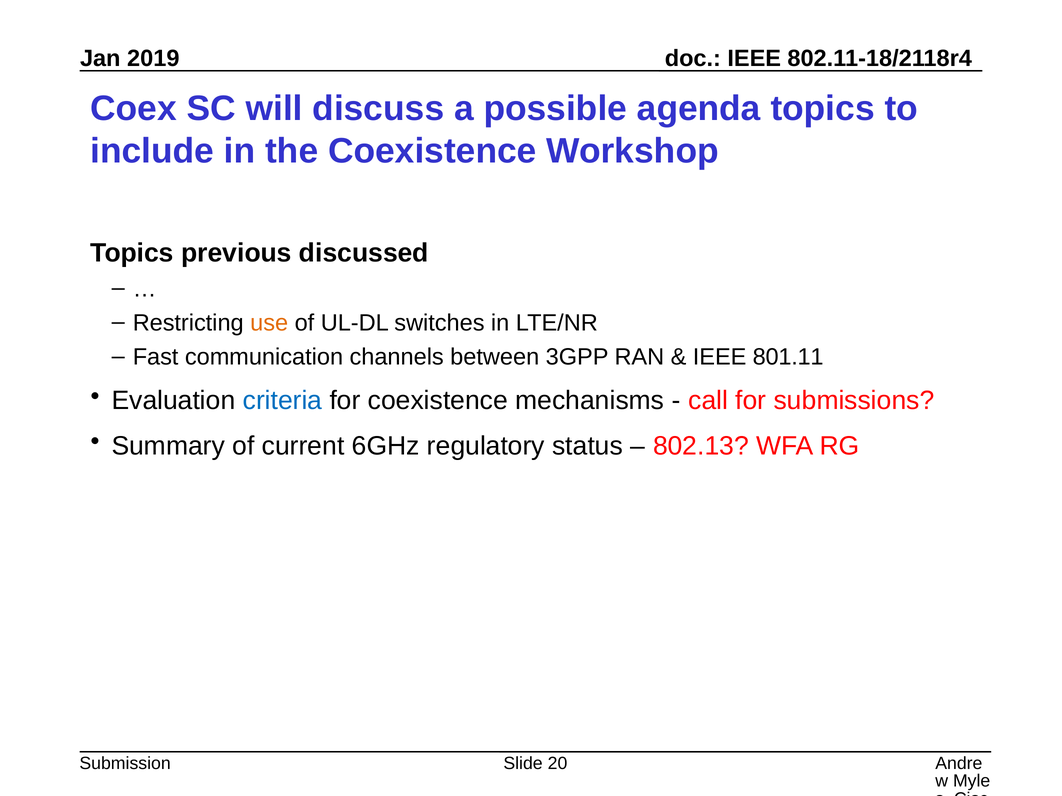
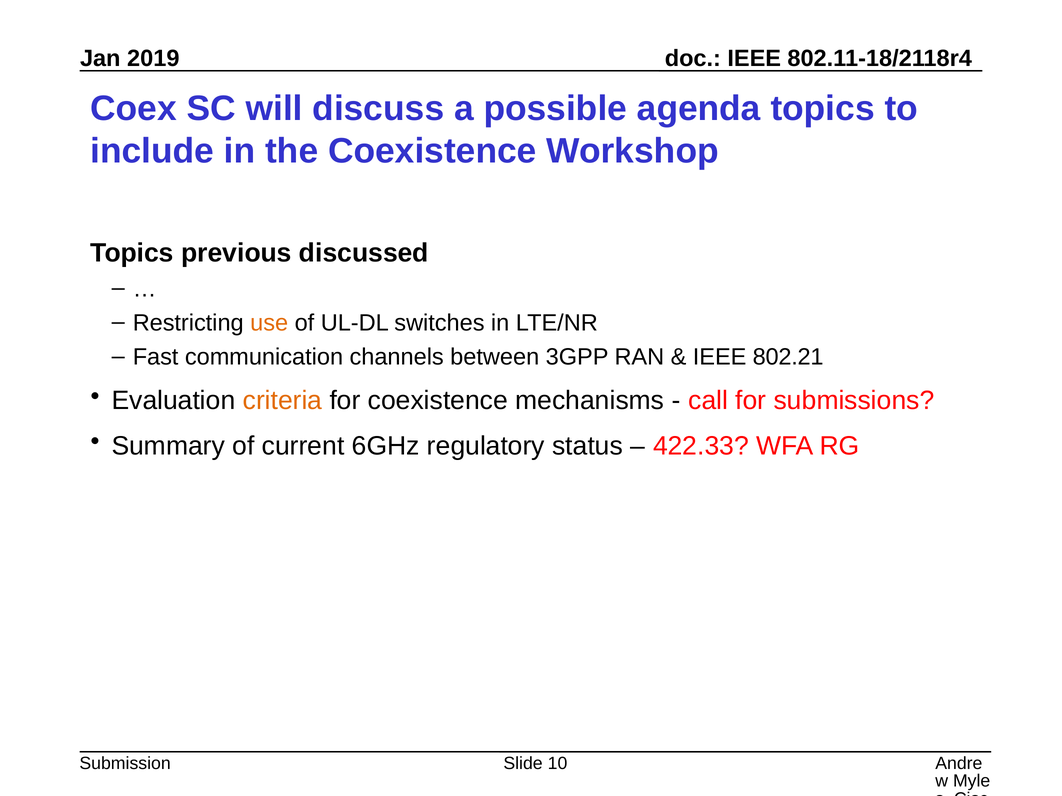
801.11: 801.11 -> 802.21 (788, 357)
criteria colour: blue -> orange (283, 401)
802.13: 802.13 -> 422.33 (701, 446)
20: 20 -> 10 (558, 764)
